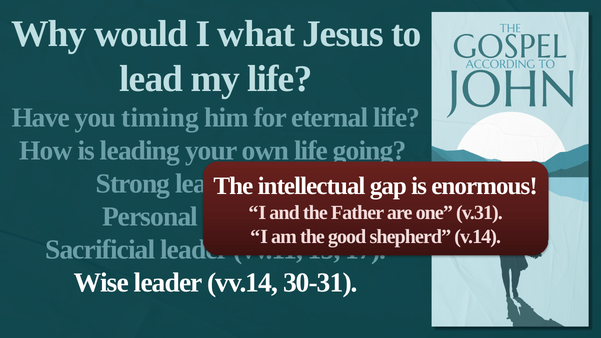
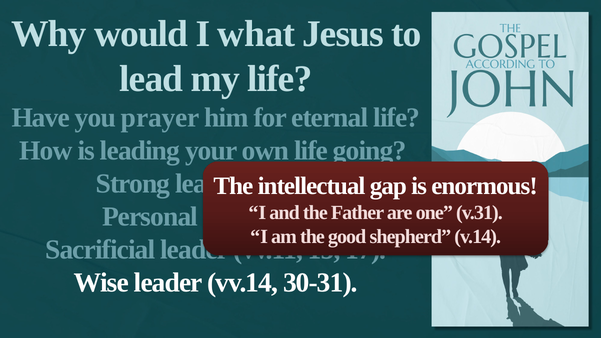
timing: timing -> prayer (160, 117)
